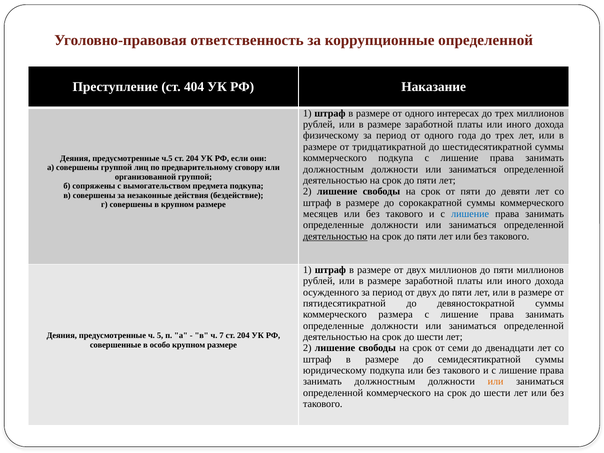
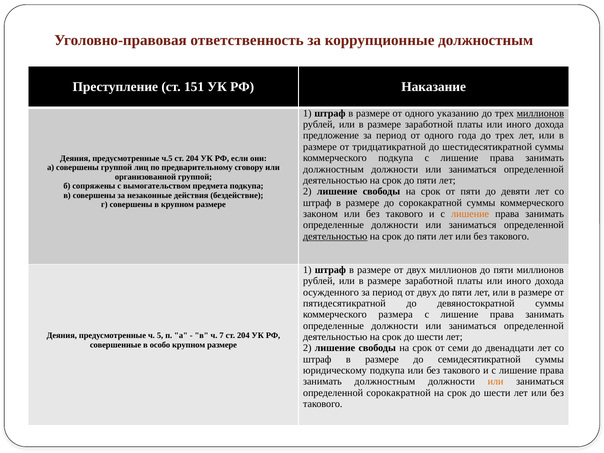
коррупционные определенной: определенной -> должностным (486, 40)
404: 404 -> 151 (194, 87)
интересах: интересах -> указанию (458, 113)
миллионов underline: none -> present (540, 113)
физическому: физическому -> предложение (331, 136)
месяцев: месяцев -> законом (321, 214)
лишение colour: blue -> orange (470, 214)
определенной коммерческого: коммерческого -> сорокакратной (399, 393)
